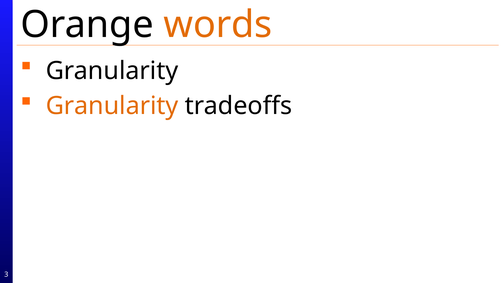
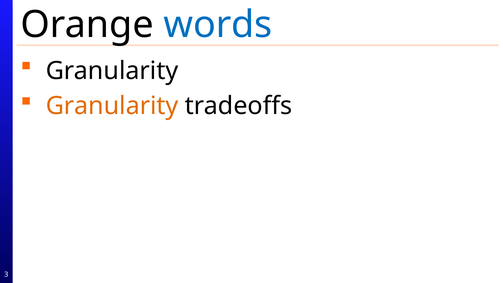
words colour: orange -> blue (218, 25)
